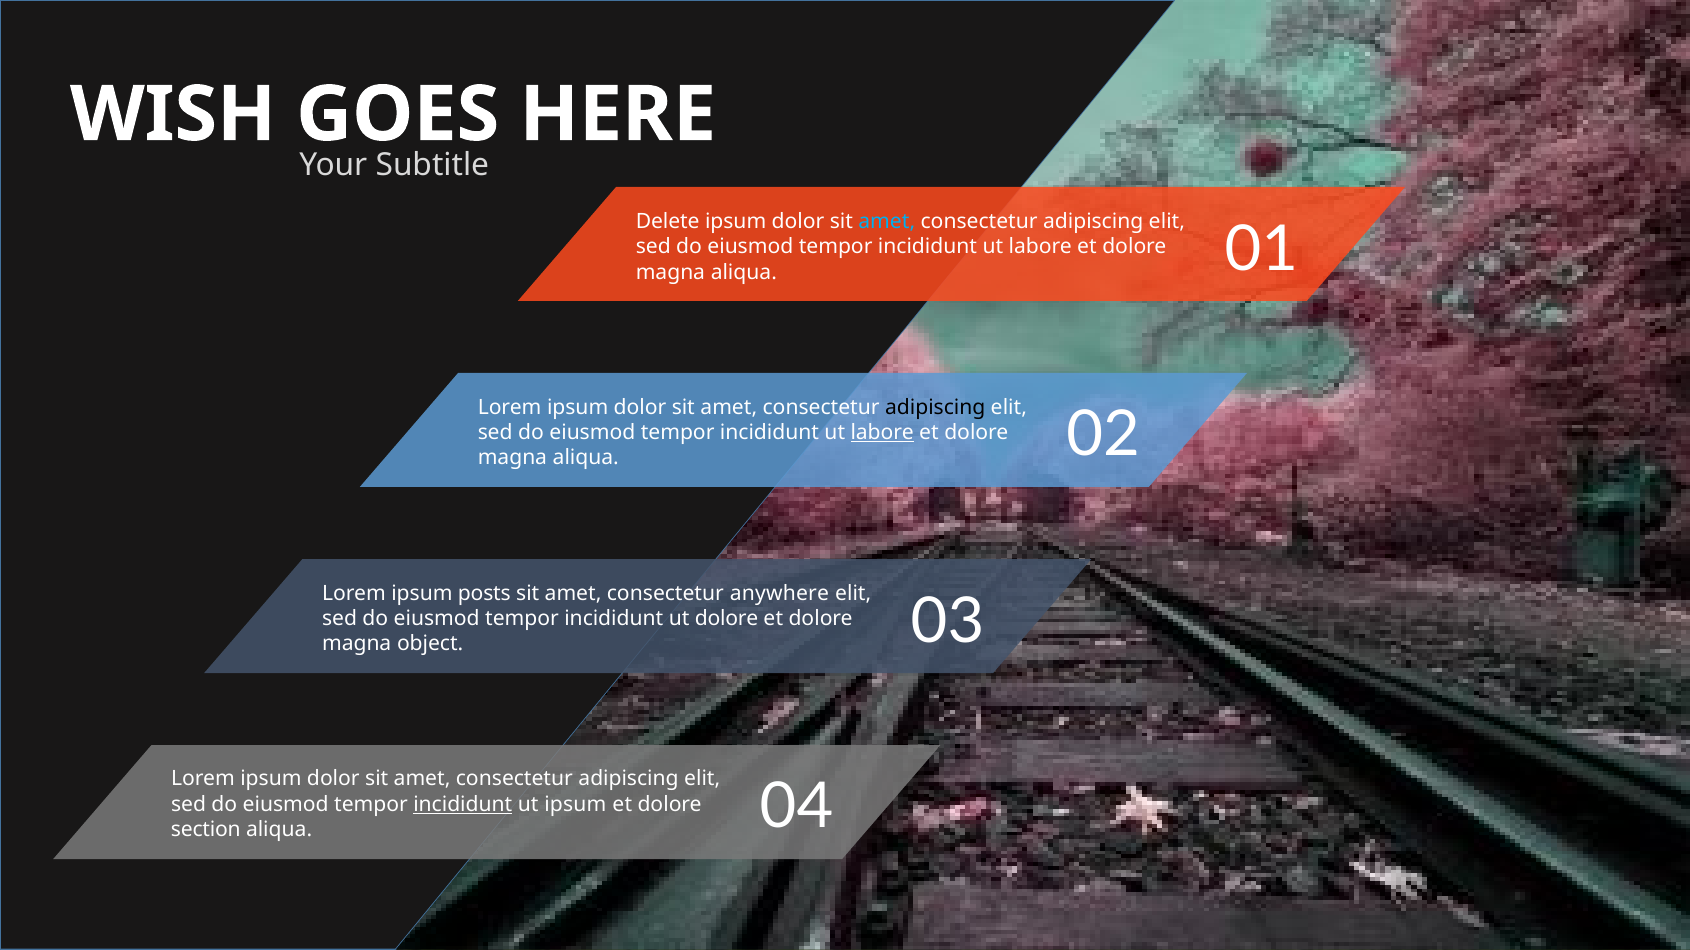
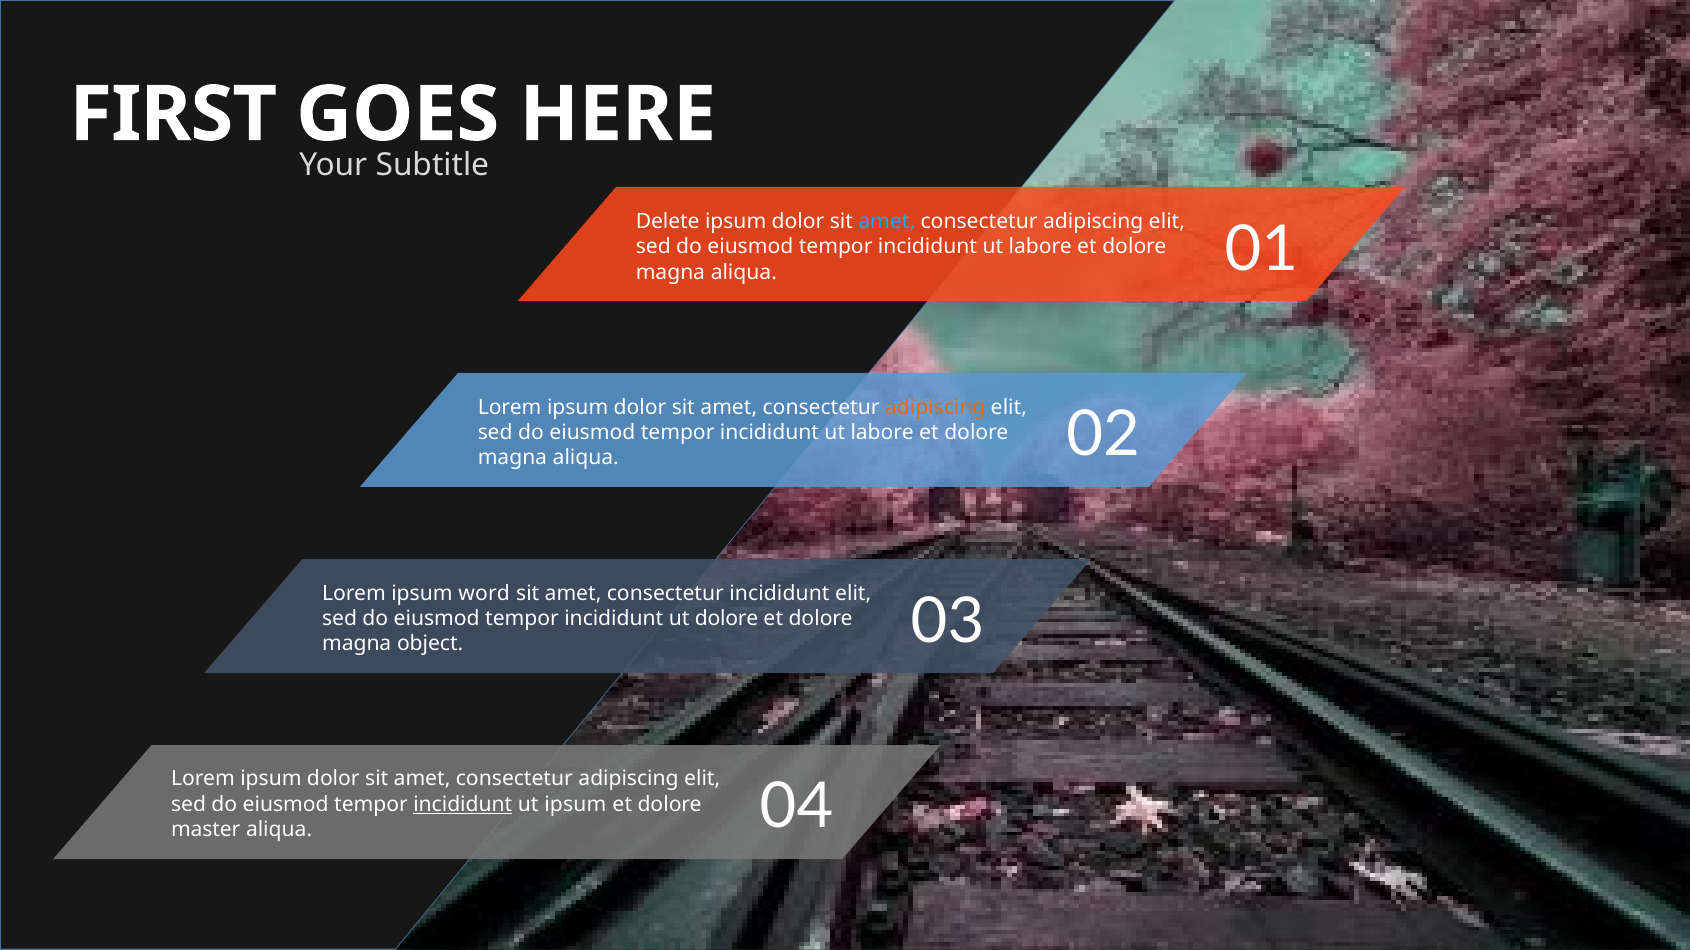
WISH: WISH -> FIRST (173, 115)
adipiscing colour: black -> orange (935, 408)
labore underline: present -> none (882, 433)
posts: posts -> word (484, 594)
consectetur anywhere: anywhere -> incididunt (779, 594)
section: section -> master (206, 830)
